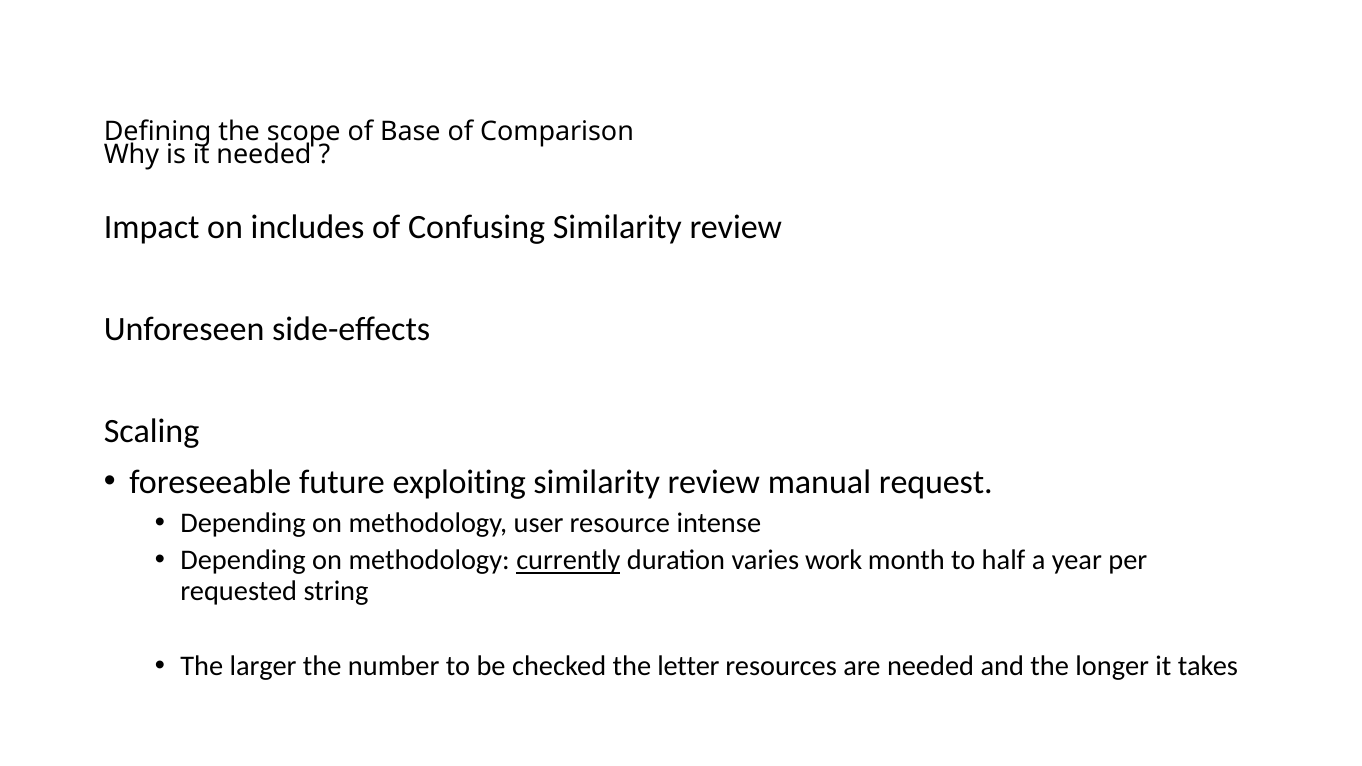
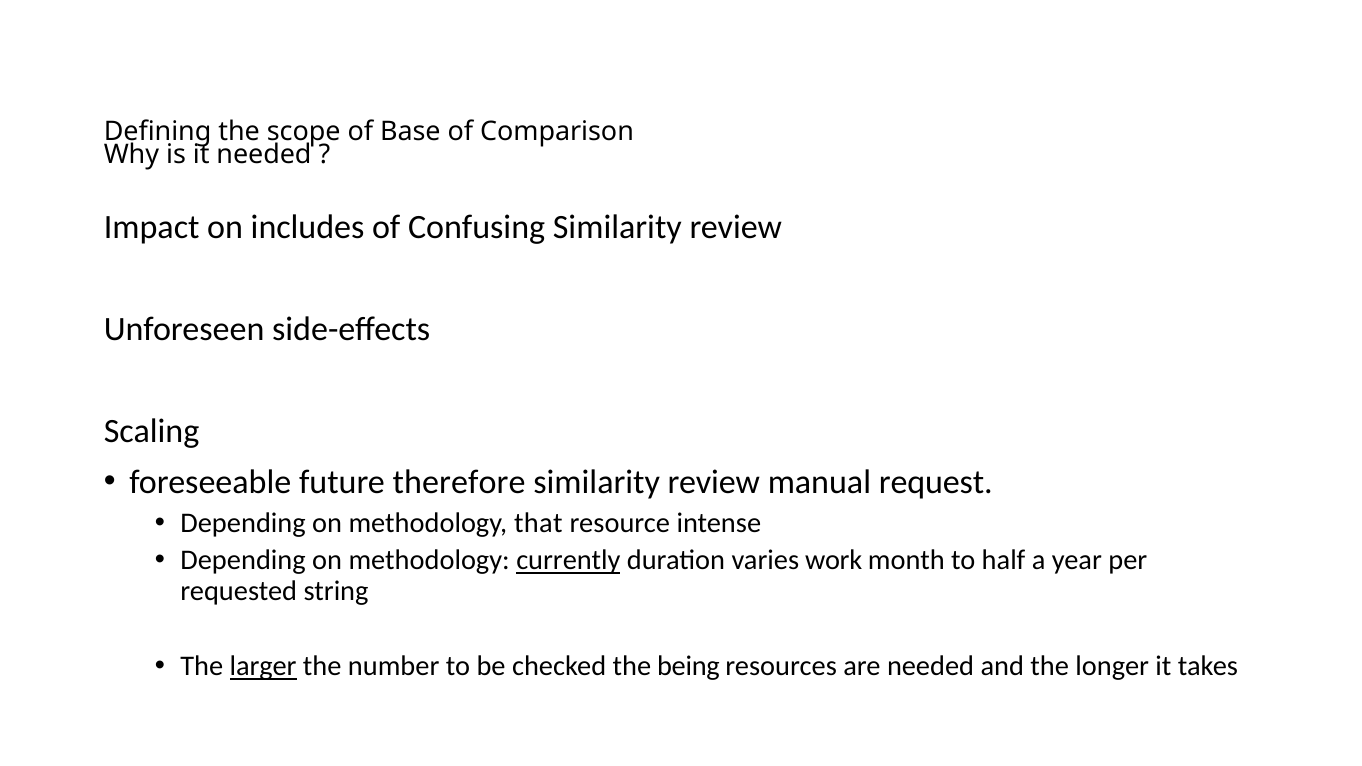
exploiting: exploiting -> therefore (459, 482)
user: user -> that (538, 523)
larger underline: none -> present (263, 667)
letter: letter -> being (688, 667)
